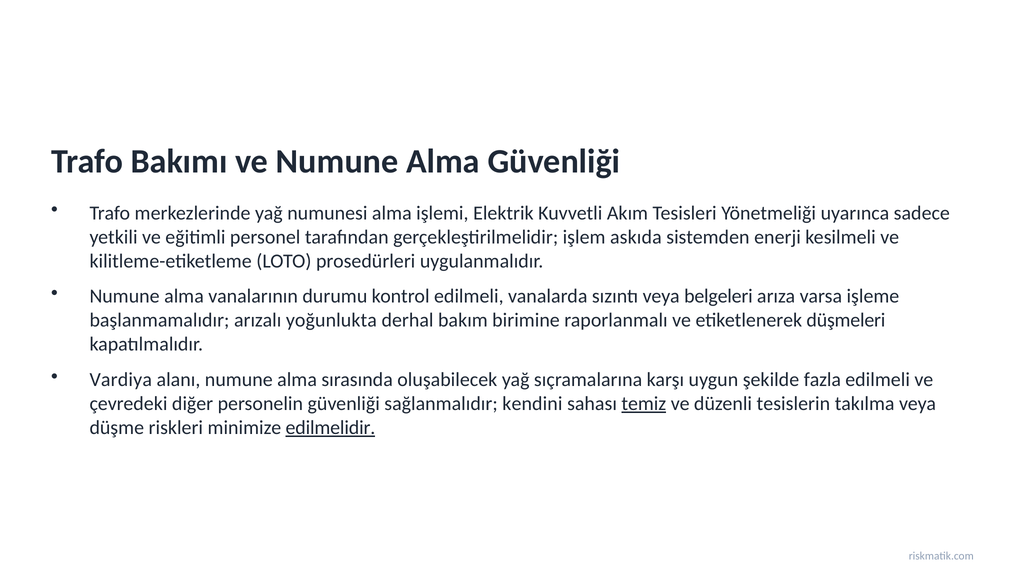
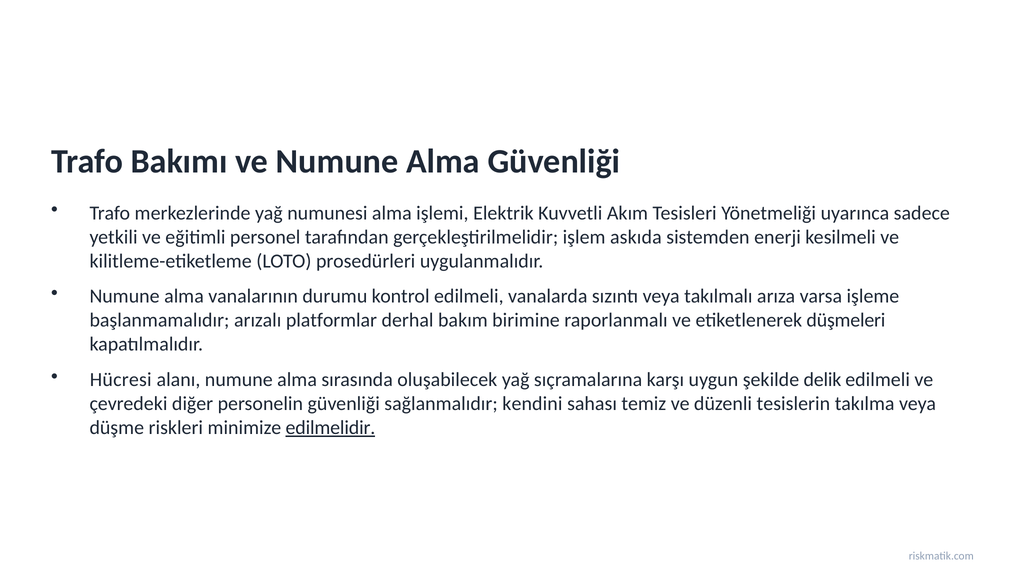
belgeleri: belgeleri -> takılmalı (718, 296)
yoğunlukta: yoğunlukta -> platformlar (331, 320)
Vardiya: Vardiya -> Hücresi (121, 379)
fazla: fazla -> delik (822, 379)
temiz underline: present -> none (644, 403)
